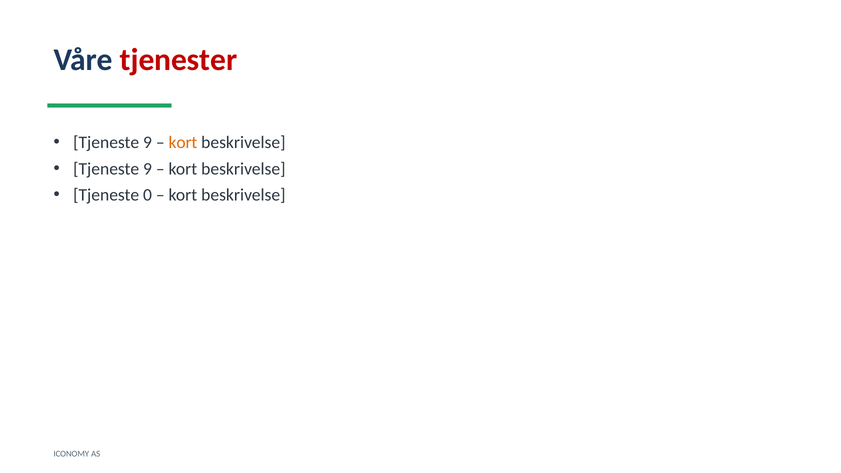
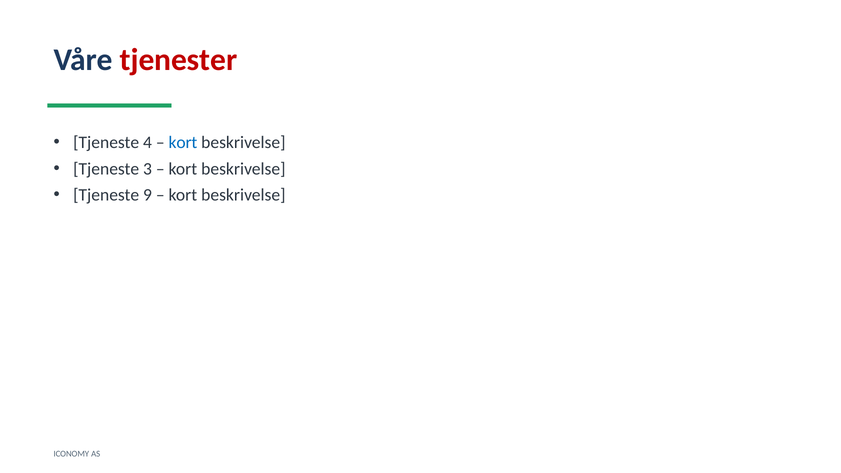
9: 9 -> 4 (147, 142)
kort colour: orange -> blue (183, 142)
9: 9 -> 3 (147, 169)
0: 0 -> 9 (147, 195)
